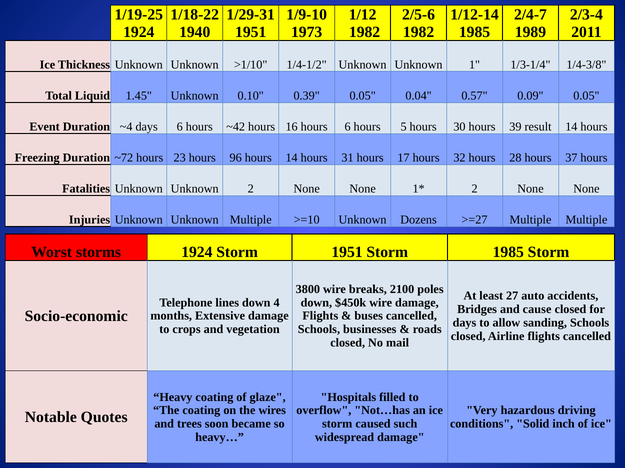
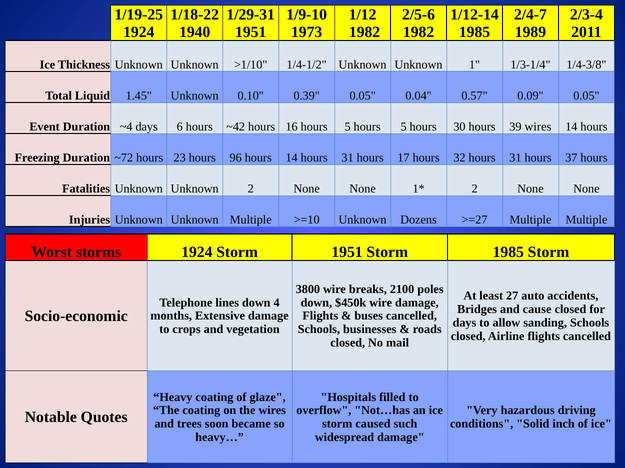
16 hours 6: 6 -> 5 (348, 127)
39 result: result -> wires (538, 127)
32 hours 28: 28 -> 31 (515, 158)
